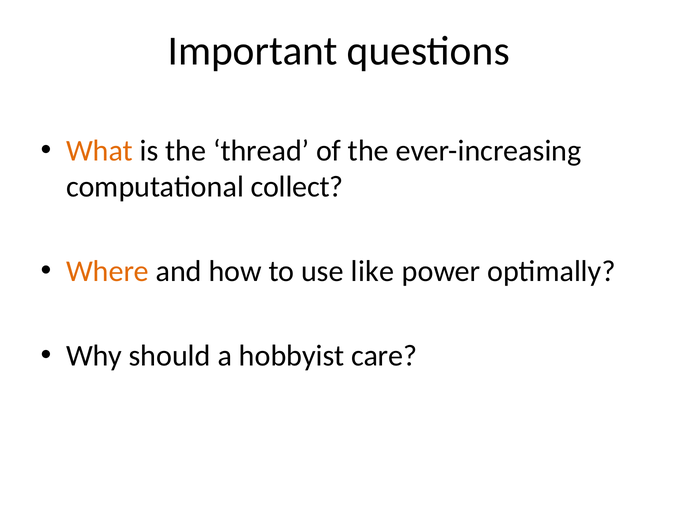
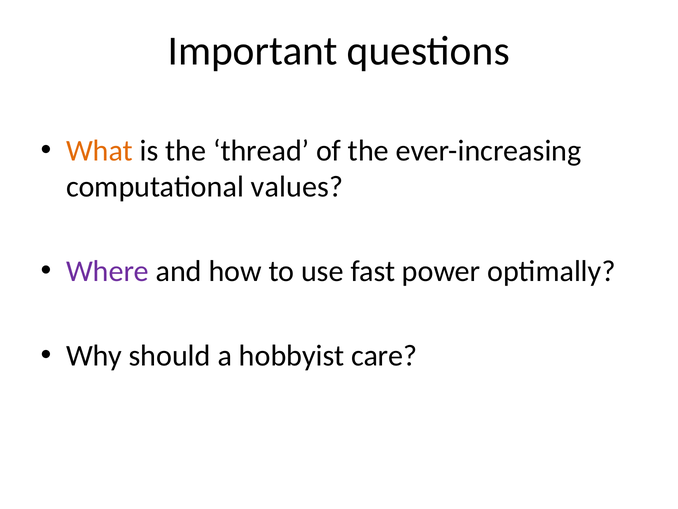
collect: collect -> values (297, 187)
Where colour: orange -> purple (108, 271)
like: like -> fast (373, 271)
